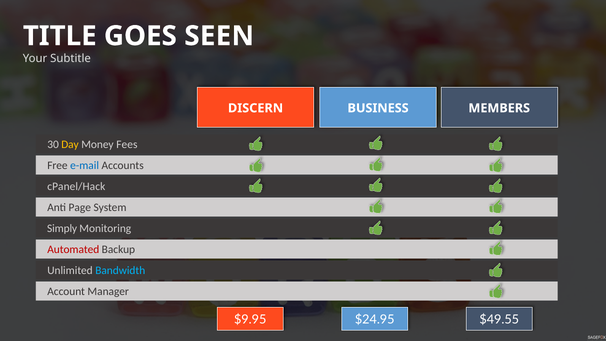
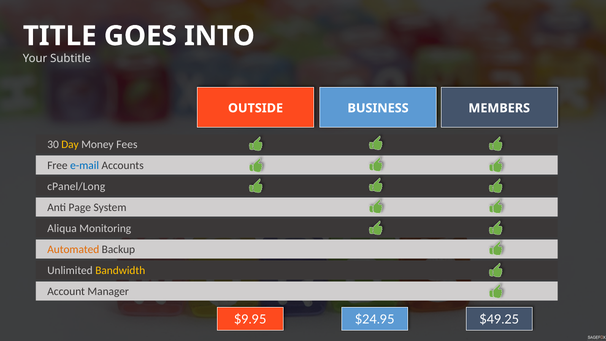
SEEN: SEEN -> INTO (219, 36)
DISCERN: DISCERN -> OUTSIDE (256, 108)
cPanel/Hack: cPanel/Hack -> cPanel/Long (76, 186)
Simply: Simply -> Aliqua (62, 228)
Automated colour: red -> orange (73, 249)
Bandwidth colour: light blue -> yellow (120, 270)
$49.55: $49.55 -> $49.25 (499, 320)
